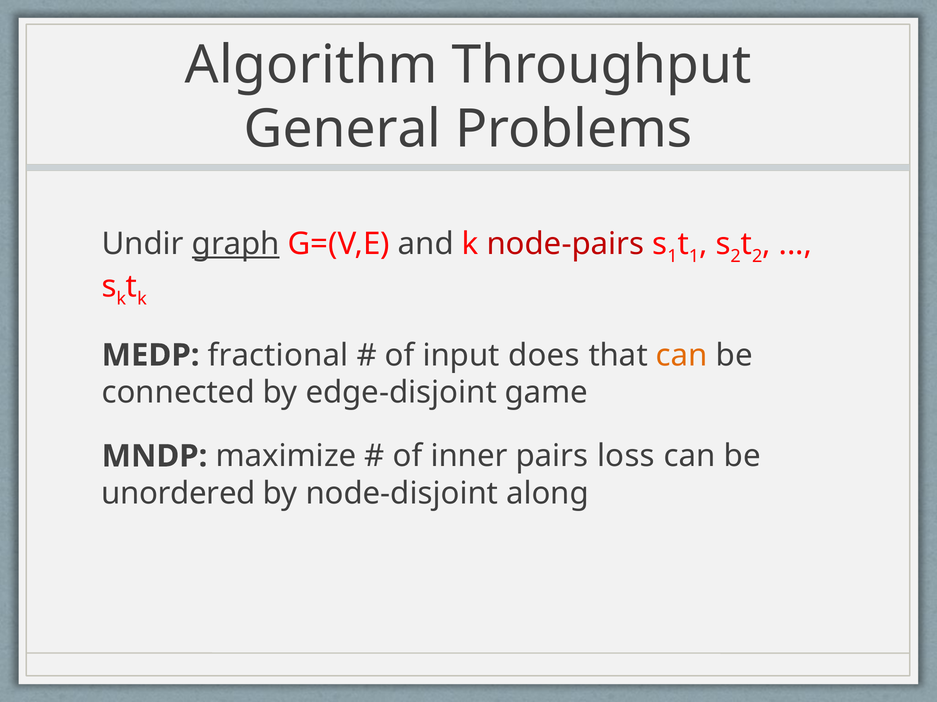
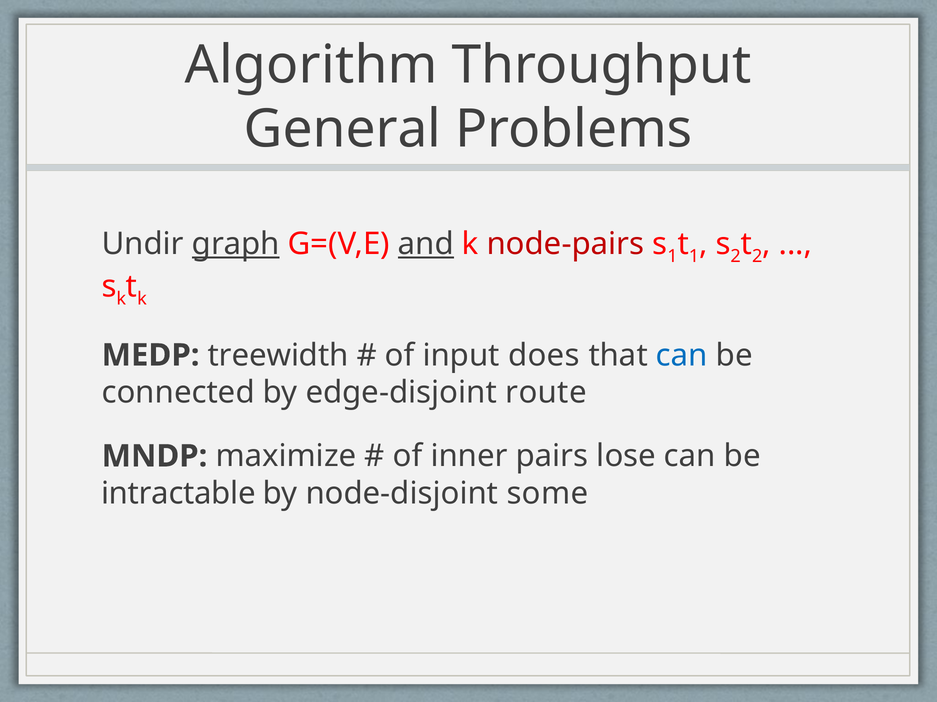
and underline: none -> present (426, 244)
fractional: fractional -> treewidth (278, 356)
can colour: orange -> blue (682, 356)
game: game -> route (546, 393)
loss: loss -> lose (626, 457)
unordered: unordered -> intractable (178, 494)
along: along -> some (547, 494)
